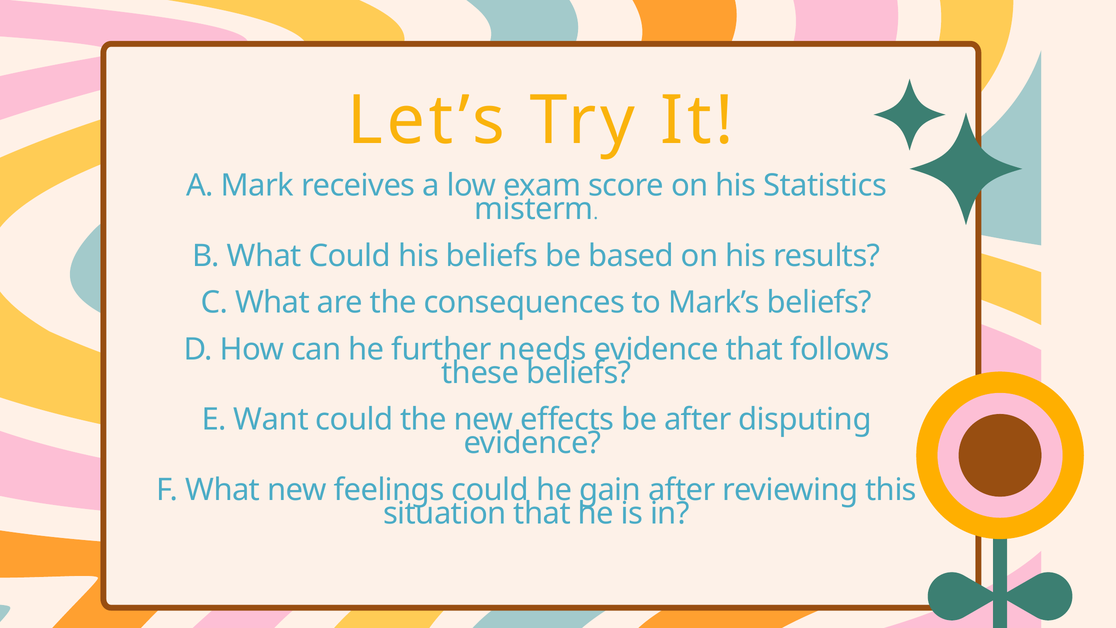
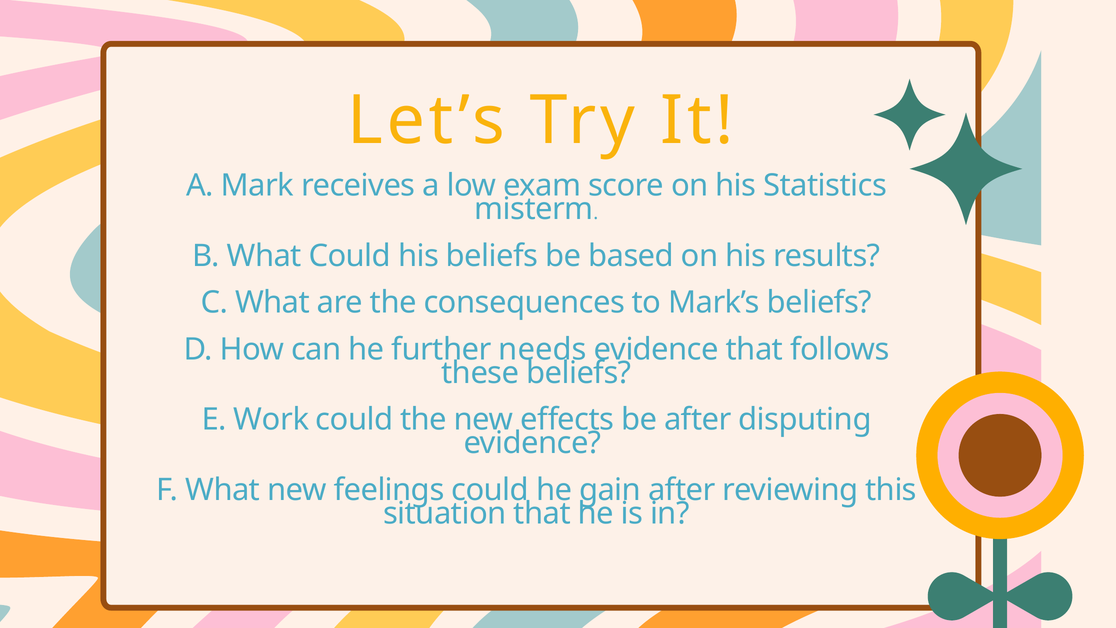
Want: Want -> Work (271, 420)
